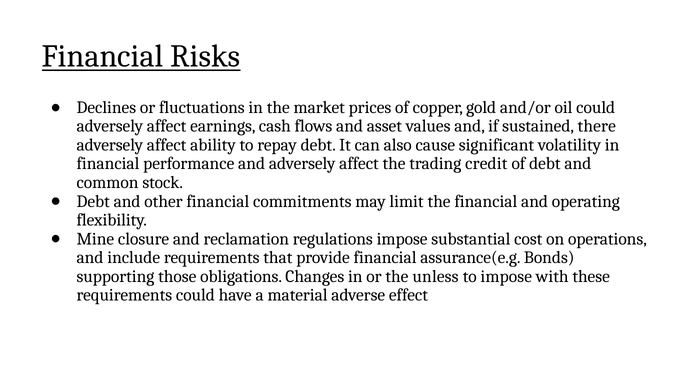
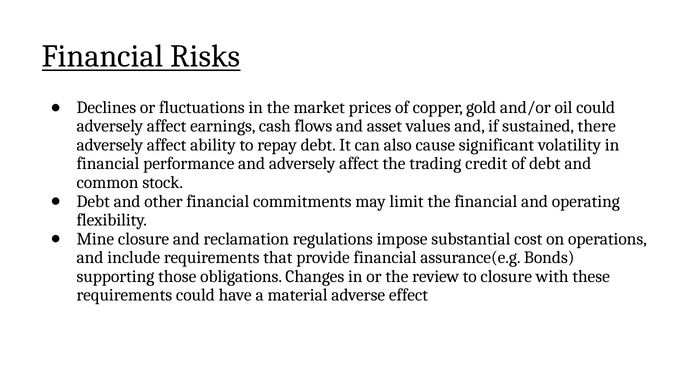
unless: unless -> review (436, 277)
to impose: impose -> closure (506, 277)
